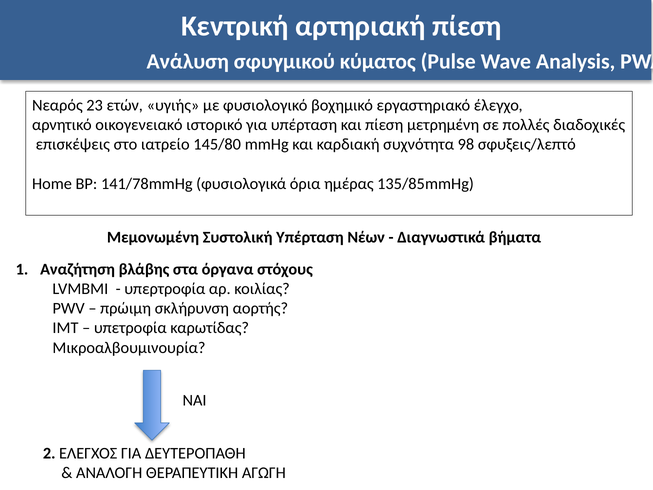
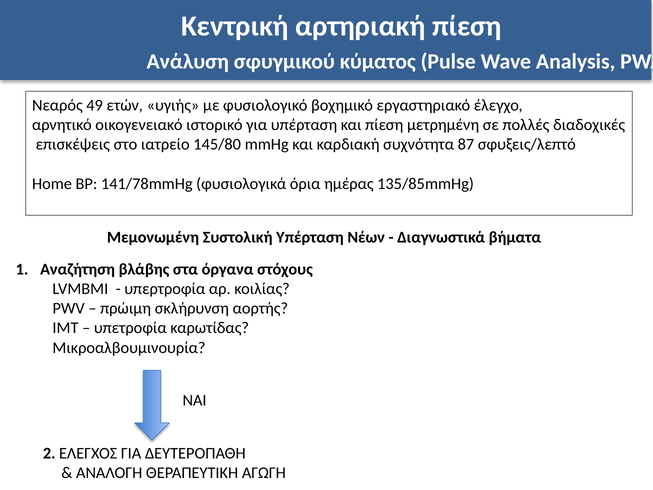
23: 23 -> 49 (95, 105)
98: 98 -> 87 (466, 144)
